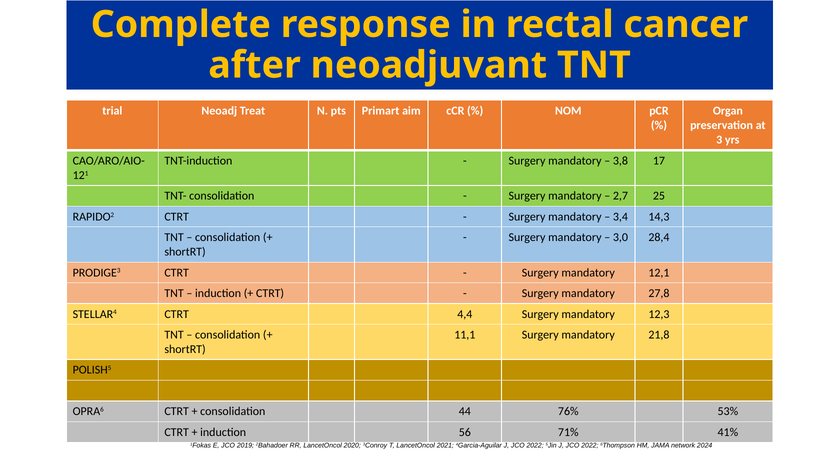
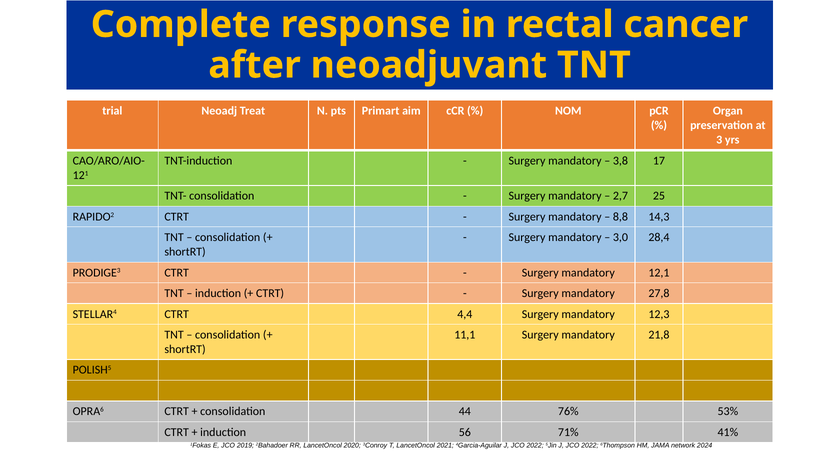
3,4: 3,4 -> 8,8 (620, 217)
